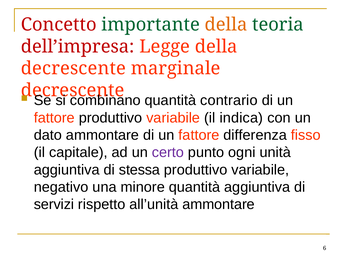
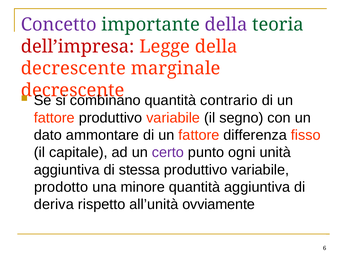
Concetto colour: red -> purple (59, 25)
della colour: orange -> purple (226, 25)
indica: indica -> segno (241, 118)
negativo: negativo -> prodotto (61, 187)
servizi: servizi -> deriva (54, 205)
all’unità ammontare: ammontare -> ovviamente (219, 205)
